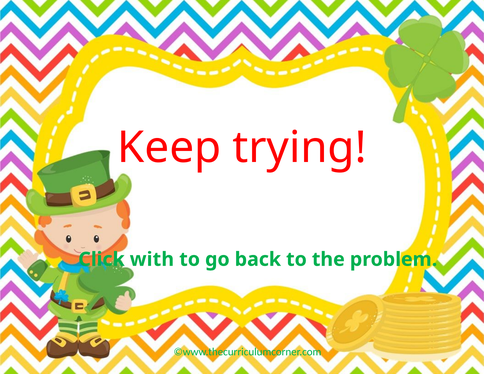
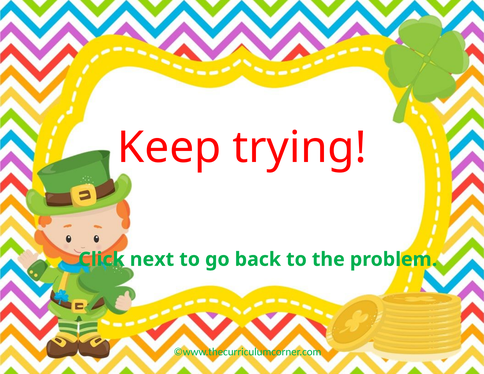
with: with -> next (152, 259)
